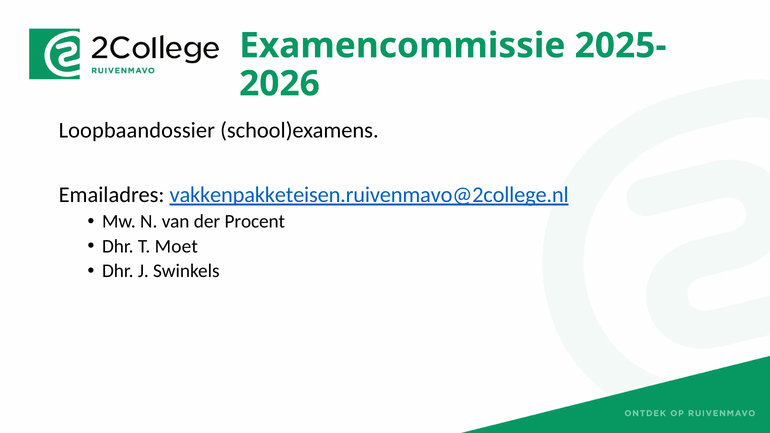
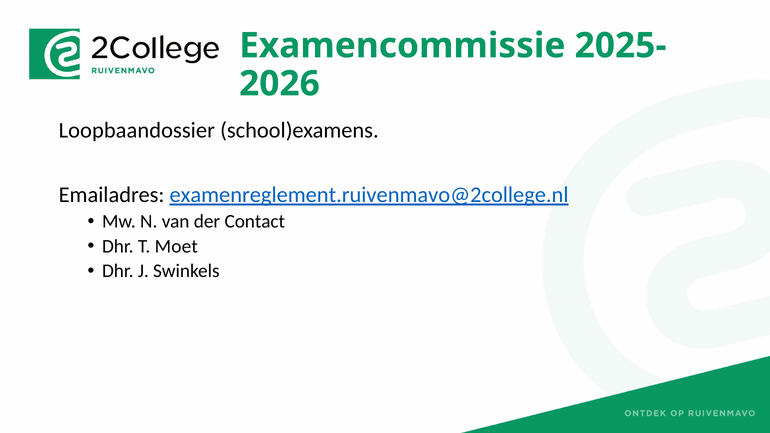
vakkenpakketeisen.ruivenmavo@2college.nl: vakkenpakketeisen.ruivenmavo@2college.nl -> examenreglement.ruivenmavo@2college.nl (369, 195)
Procent: Procent -> Contact (255, 222)
